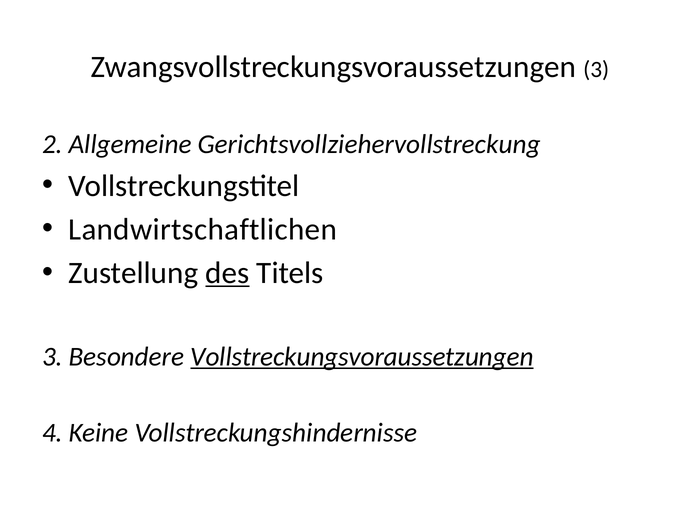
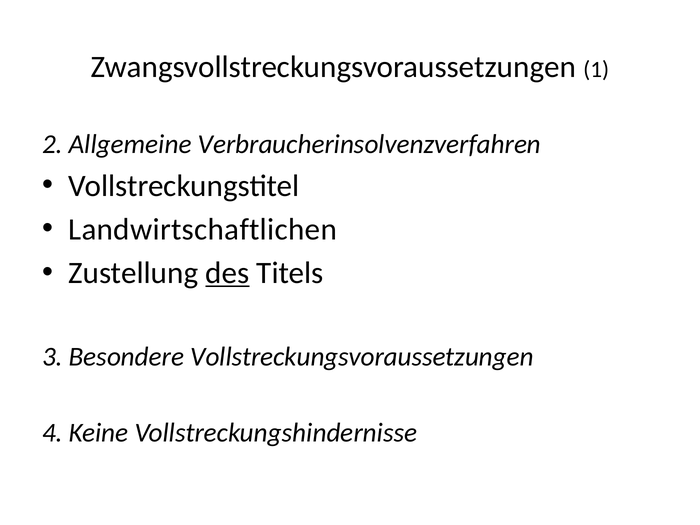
Zwangsvollstreckungsvoraussetzungen 3: 3 -> 1 (596, 69)
Gerichtsvollziehervollstreckung: Gerichtsvollziehervollstreckung -> Verbraucherinsolvenzverfahren (369, 144)
Vollstreckungsvoraussetzungen underline: present -> none (362, 357)
